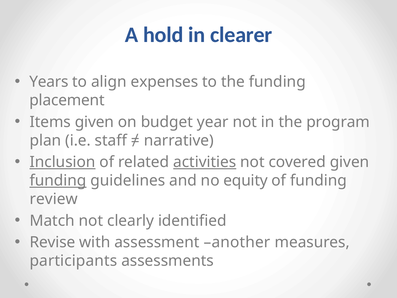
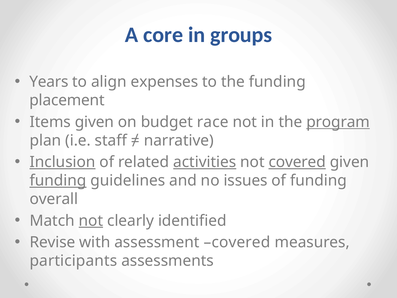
hold: hold -> core (163, 35)
clearer: clearer -> groups (241, 35)
year: year -> race (213, 122)
program underline: none -> present (338, 122)
covered underline: none -> present (297, 162)
equity: equity -> issues (246, 180)
review: review -> overall (54, 199)
not underline: none -> present (91, 220)
assessment another: another -> covered (237, 242)
